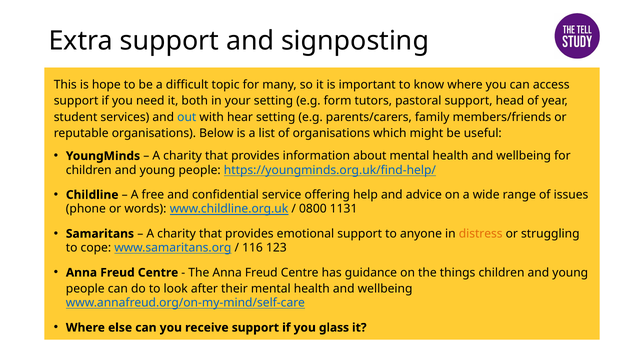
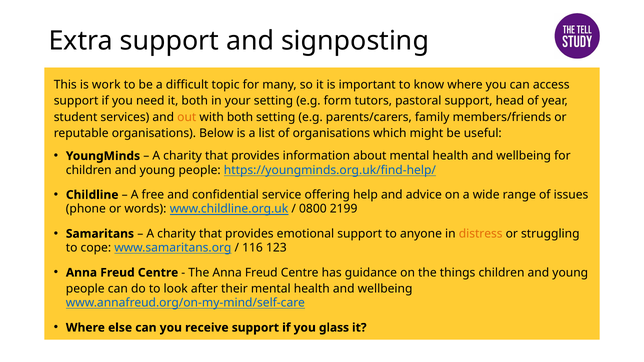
hope: hope -> work (106, 85)
out colour: blue -> orange (187, 117)
with hear: hear -> both (240, 117)
1131: 1131 -> 2199 (344, 209)
